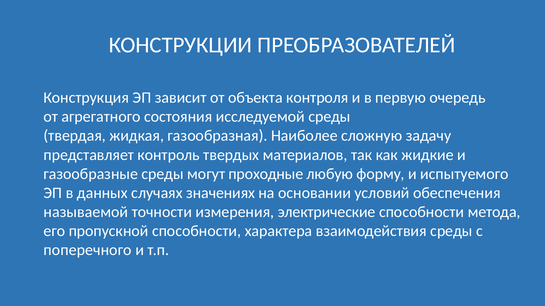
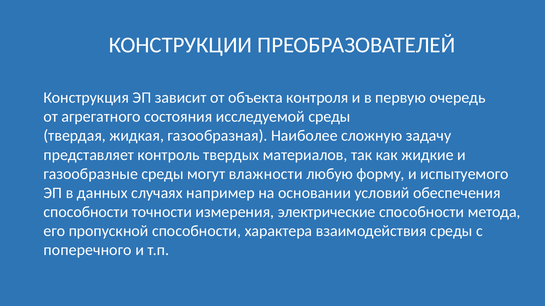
проходные: проходные -> влажности (266, 174)
значениях: значениях -> например (221, 193)
называемой: называемой -> способности (86, 212)
